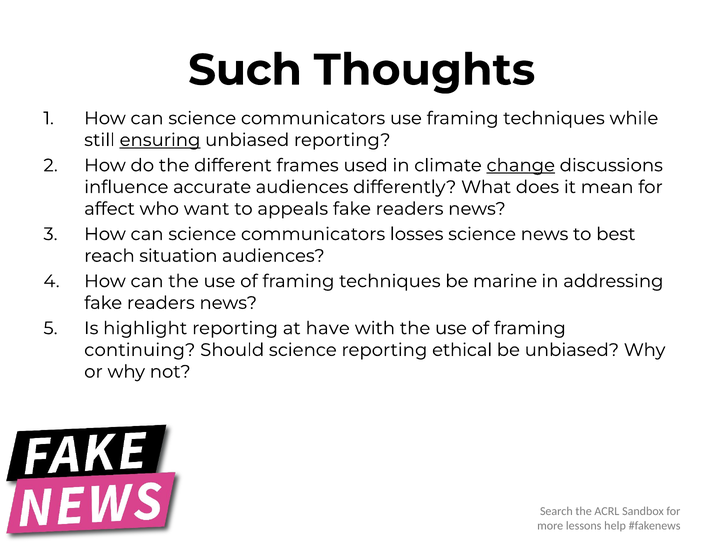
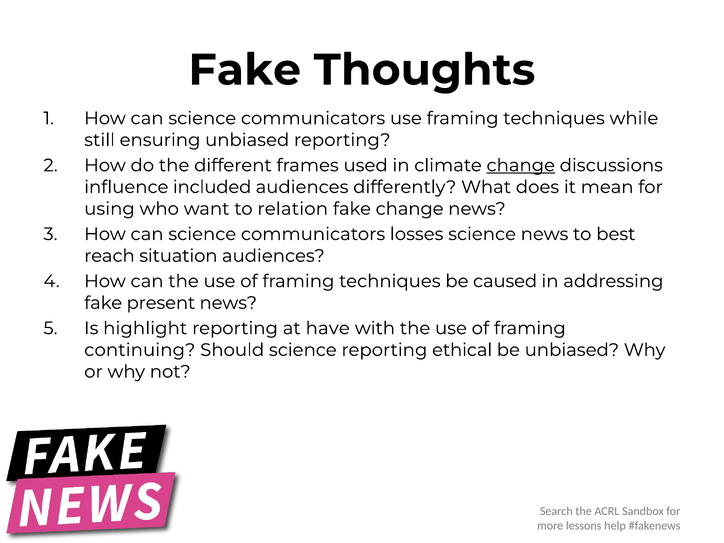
Such: Such -> Fake (245, 70)
ensuring underline: present -> none (160, 140)
accurate: accurate -> included (212, 187)
affect: affect -> using (109, 209)
appeals: appeals -> relation (293, 209)
readers: readers -> change (410, 209)
marine: marine -> caused (505, 281)
readers: readers -> present (161, 303)
